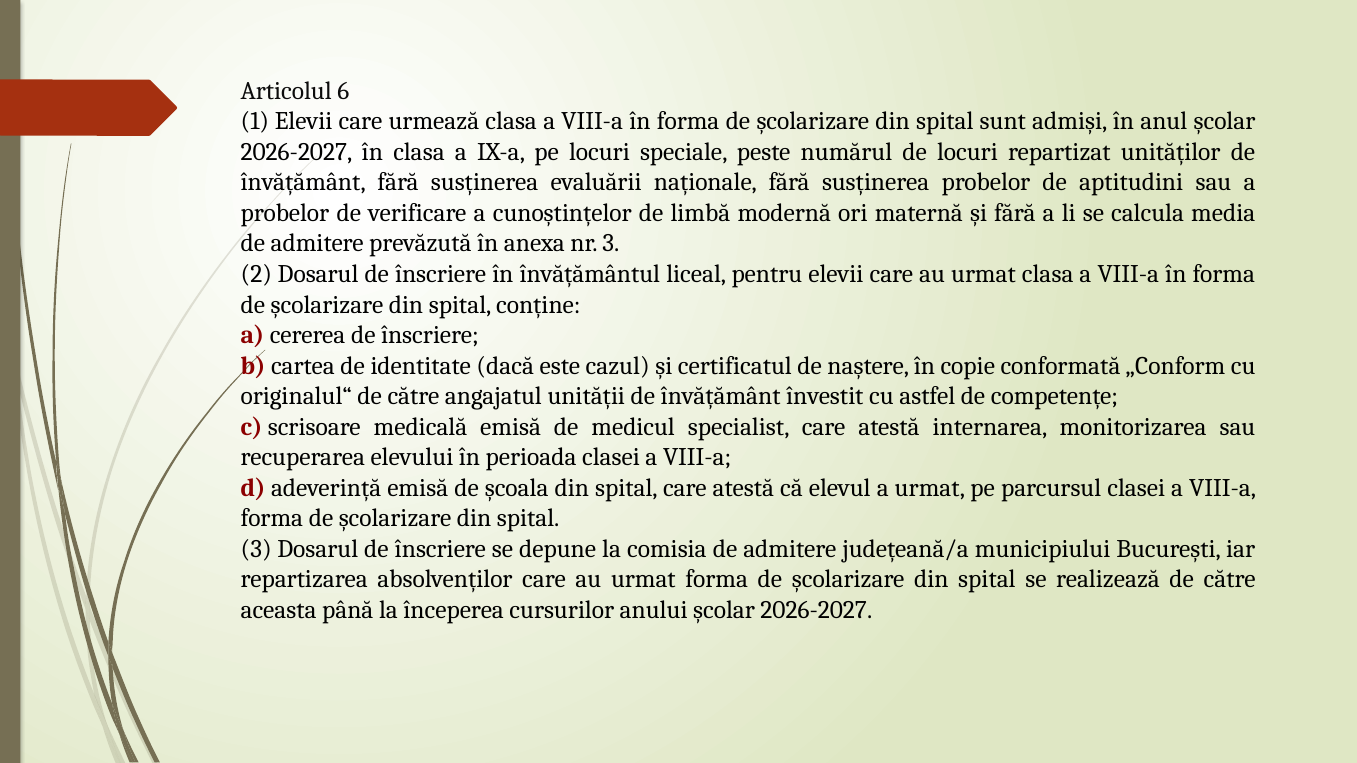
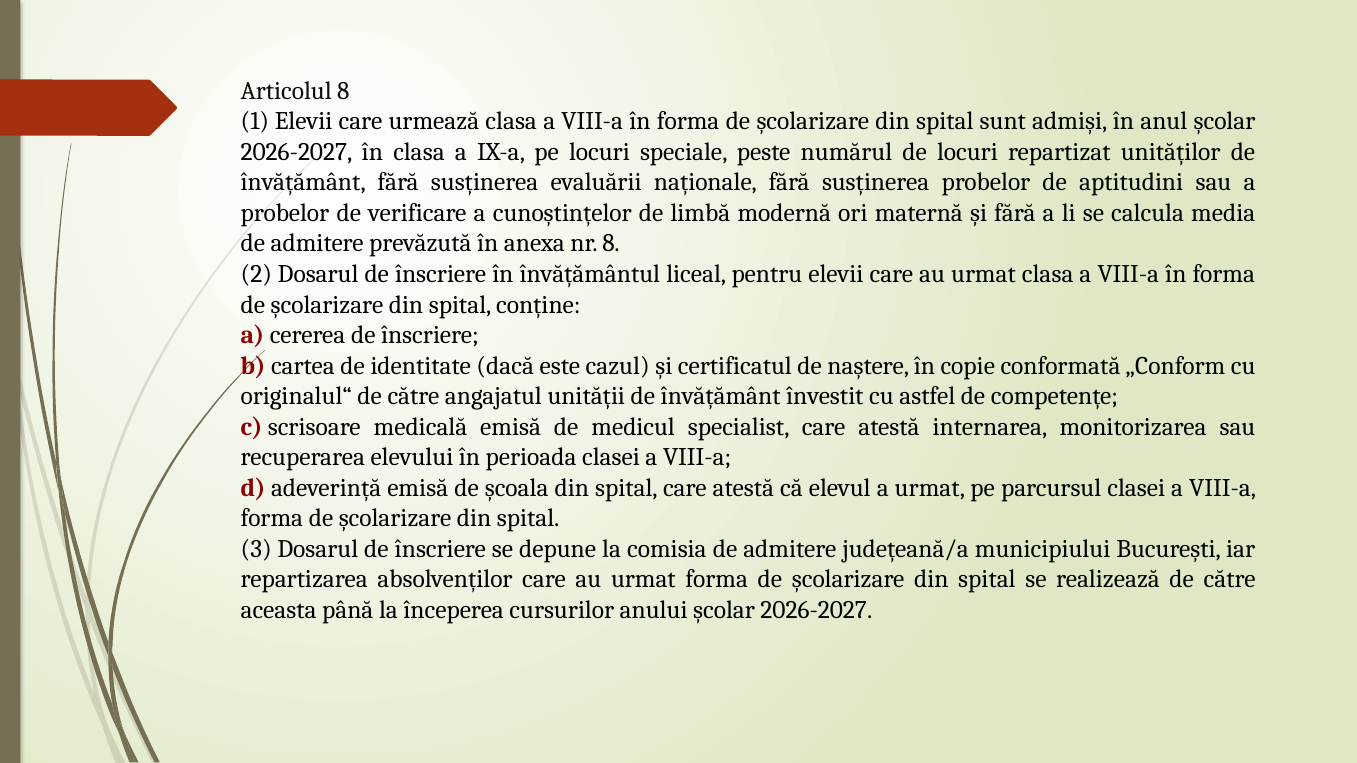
Articolul 6: 6 -> 8 (343, 91)
nr 3: 3 -> 8 (611, 244)
